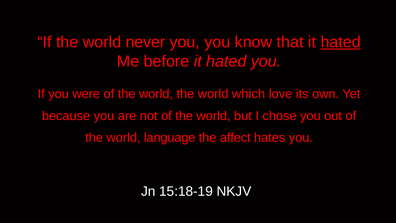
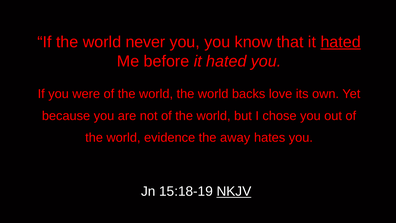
which: which -> backs (249, 94)
language: language -> evidence (170, 138)
affect: affect -> away (235, 138)
NKJV underline: none -> present (234, 191)
